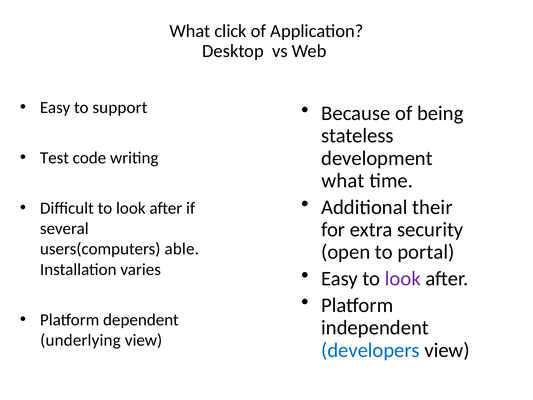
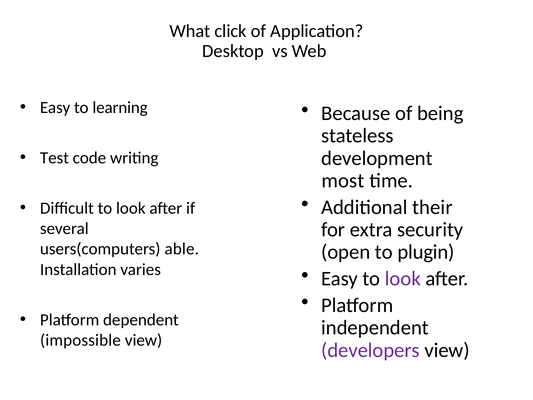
support: support -> learning (120, 107)
what: what -> most (343, 180)
portal: portal -> plugin (426, 252)
underlying: underlying -> impossible (80, 340)
developers colour: blue -> purple (370, 350)
